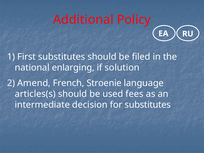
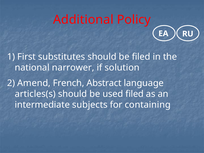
enlarging: enlarging -> narrower (73, 68)
Stroenie: Stroenie -> Abstract (104, 83)
used fees: fees -> filed (135, 94)
decision: decision -> subjects (90, 105)
for substitutes: substitutes -> containing (148, 105)
